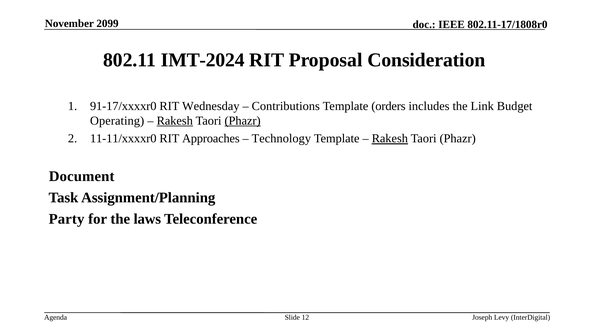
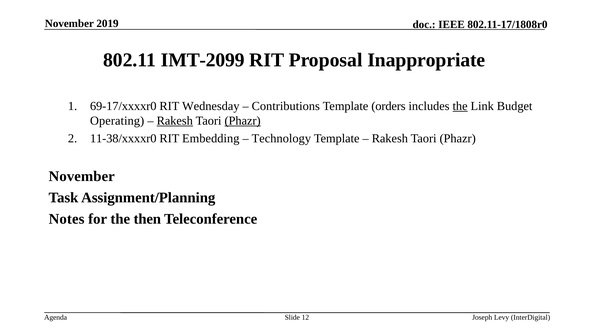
2099: 2099 -> 2019 (108, 23)
IMT-2024: IMT-2024 -> IMT-2099 (203, 60)
Consideration: Consideration -> Inappropriate (426, 60)
91-17/xxxxr0: 91-17/xxxxr0 -> 69-17/xxxxr0 (123, 106)
the underline: none -> present (460, 106)
11-11/xxxxr0: 11-11/xxxxr0 -> 11-38/xxxxr0 (123, 139)
Approaches: Approaches -> Embedding (211, 139)
Rakesh underline: present -> none (390, 139)
Document: Document -> November (82, 177)
Party: Party -> Notes (67, 219)
laws: laws -> then (147, 219)
